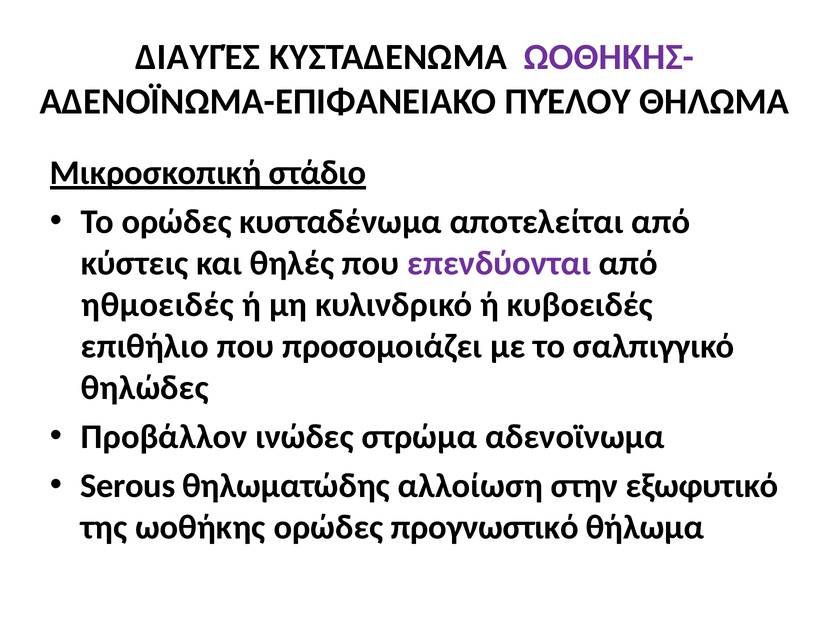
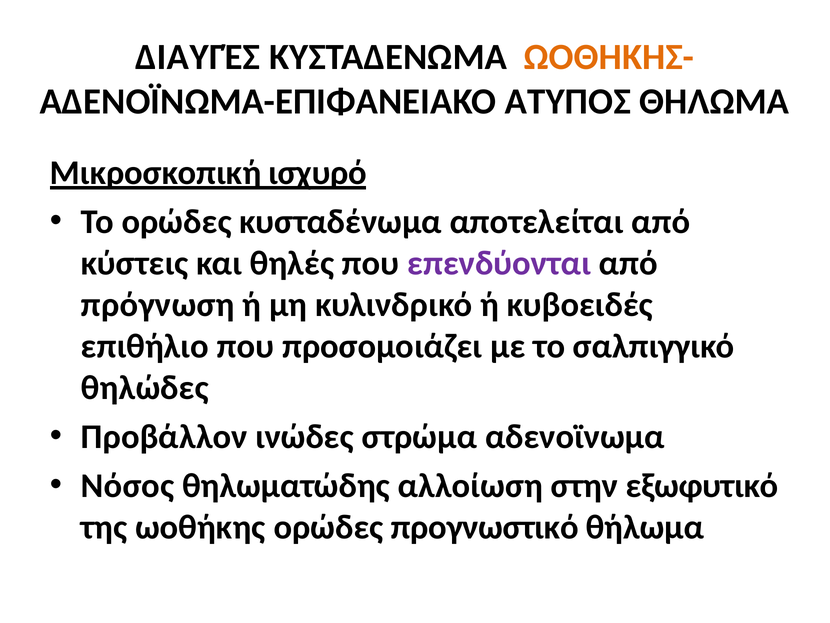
ΩΟΘΗΚΗΣ- colour: purple -> orange (609, 57)
ΠΥΈΛΟΥ: ΠΥΈΛΟΥ -> ΑΤΥΠΟΣ (568, 102)
στάδιο: στάδιο -> ισχυρό (318, 173)
ηθμοειδές: ηθμοειδές -> πρόγνωση (158, 304)
Serous: Serous -> Νόσος (128, 485)
